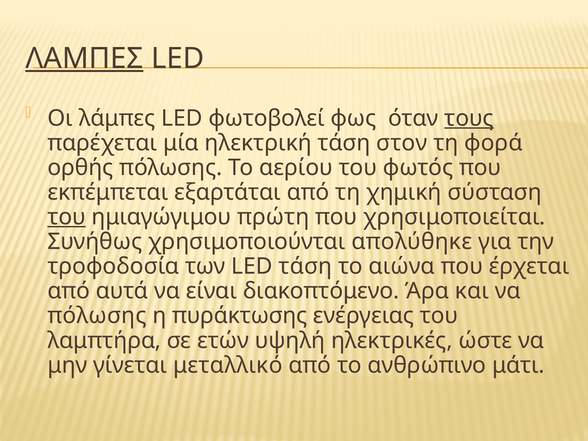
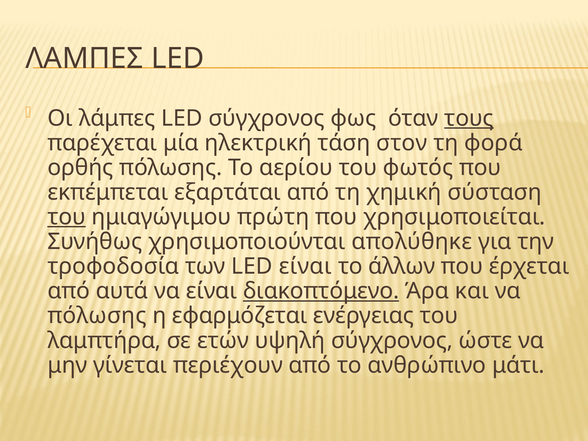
ΛΑΜΠΕΣ underline: present -> none (84, 58)
LED φωτοβολεί: φωτοβολεί -> σύγχρονος (266, 118)
LED τάση: τάση -> είναι (305, 266)
αιώνα: αιώνα -> άλλων (402, 266)
διακοπτόμενο underline: none -> present (321, 291)
πυράκτωσης: πυράκτωσης -> εφαρμόζεται (240, 316)
υψηλή ηλεκτρικές: ηλεκτρικές -> σύγχρονος (392, 340)
μεταλλικό: μεταλλικό -> περιέχουν (228, 365)
